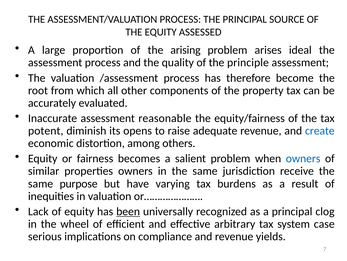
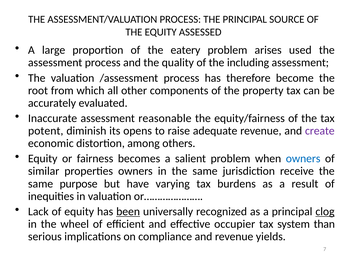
arising: arising -> eatery (185, 50)
ideal: ideal -> used (300, 50)
principle: principle -> including (248, 62)
create colour: blue -> purple (320, 130)
clog underline: none -> present (325, 211)
arbitrary: arbitrary -> occupier (235, 223)
case: case -> than (324, 223)
